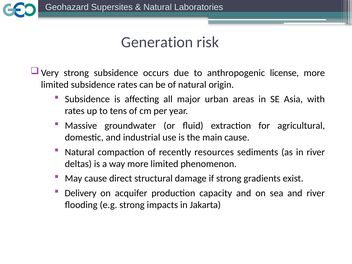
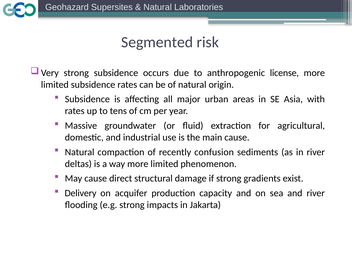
Generation: Generation -> Segmented (157, 42)
resources: resources -> confusion (214, 152)
